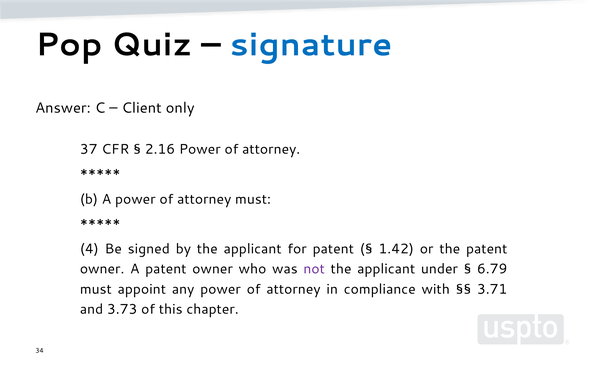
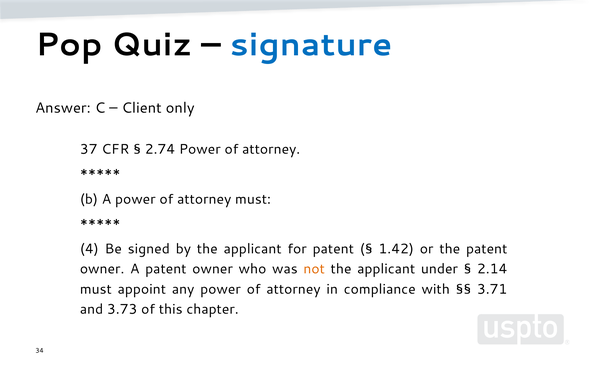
2.16: 2.16 -> 2.74 (160, 149)
not colour: purple -> orange (314, 269)
6.79: 6.79 -> 2.14 (492, 269)
